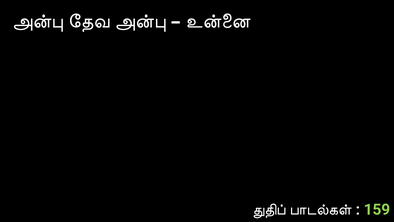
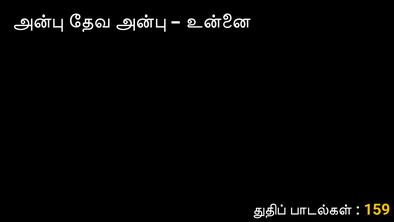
159 colour: light green -> yellow (377, 209)
